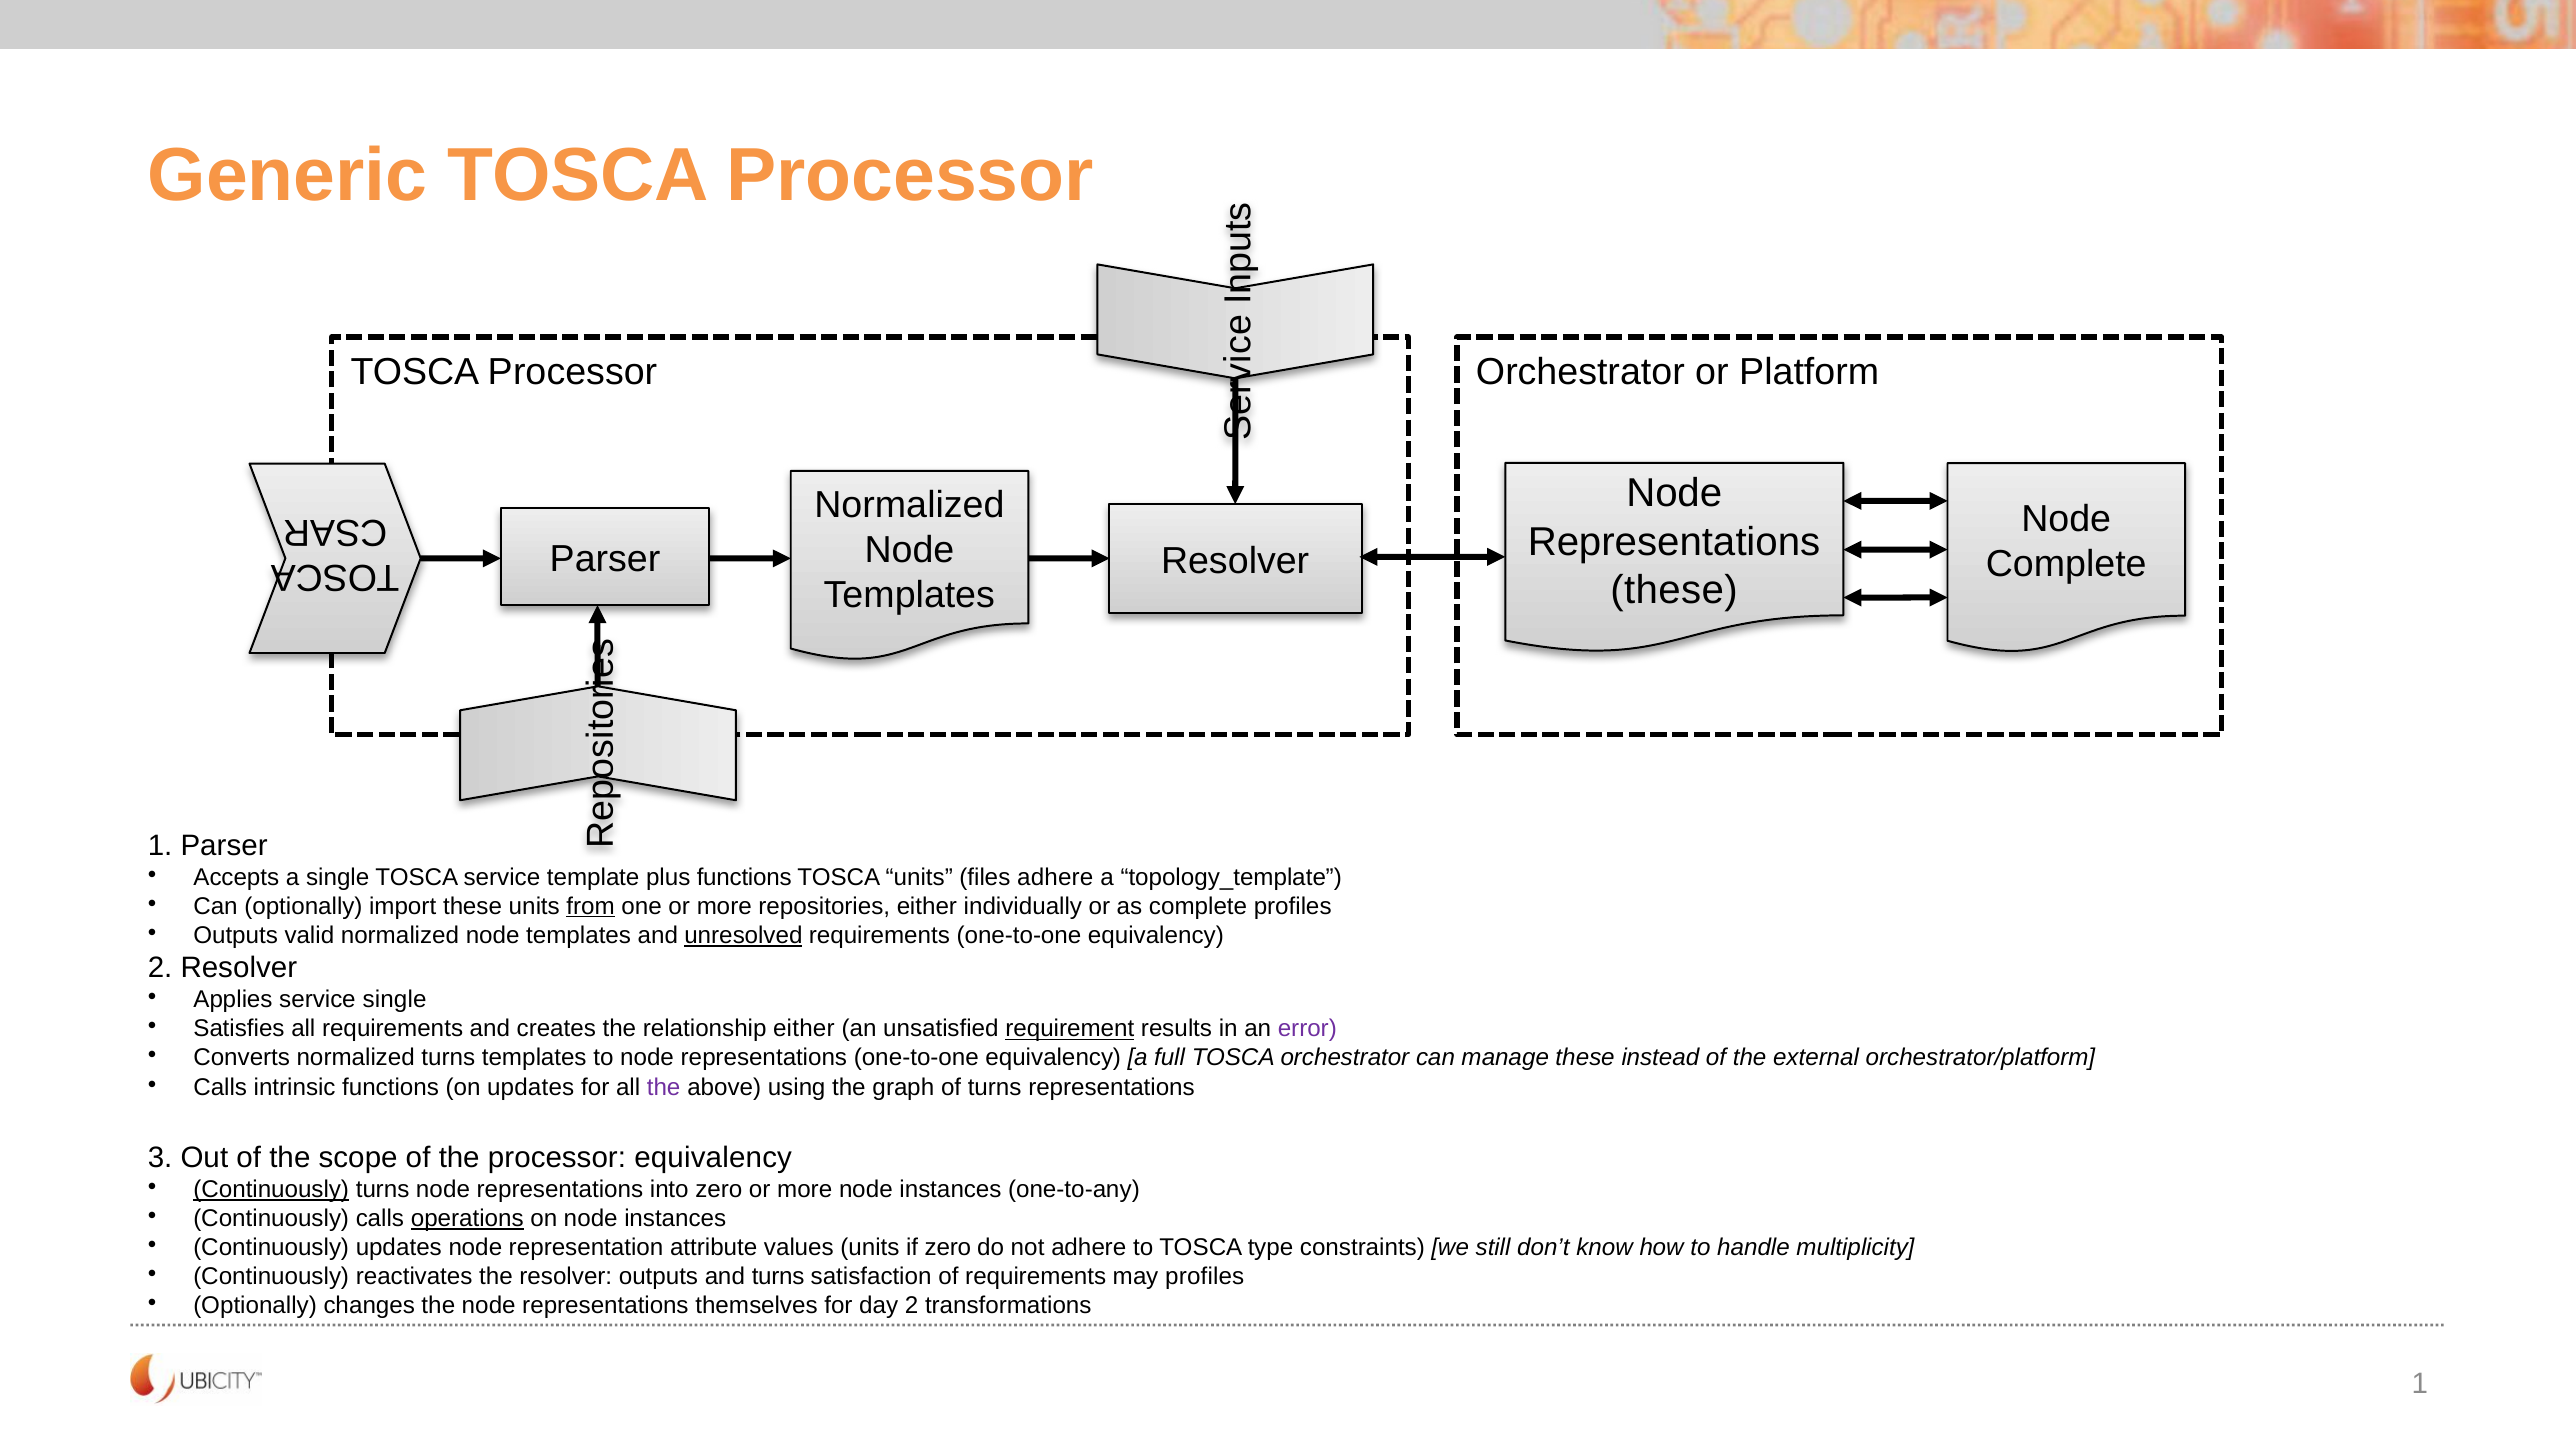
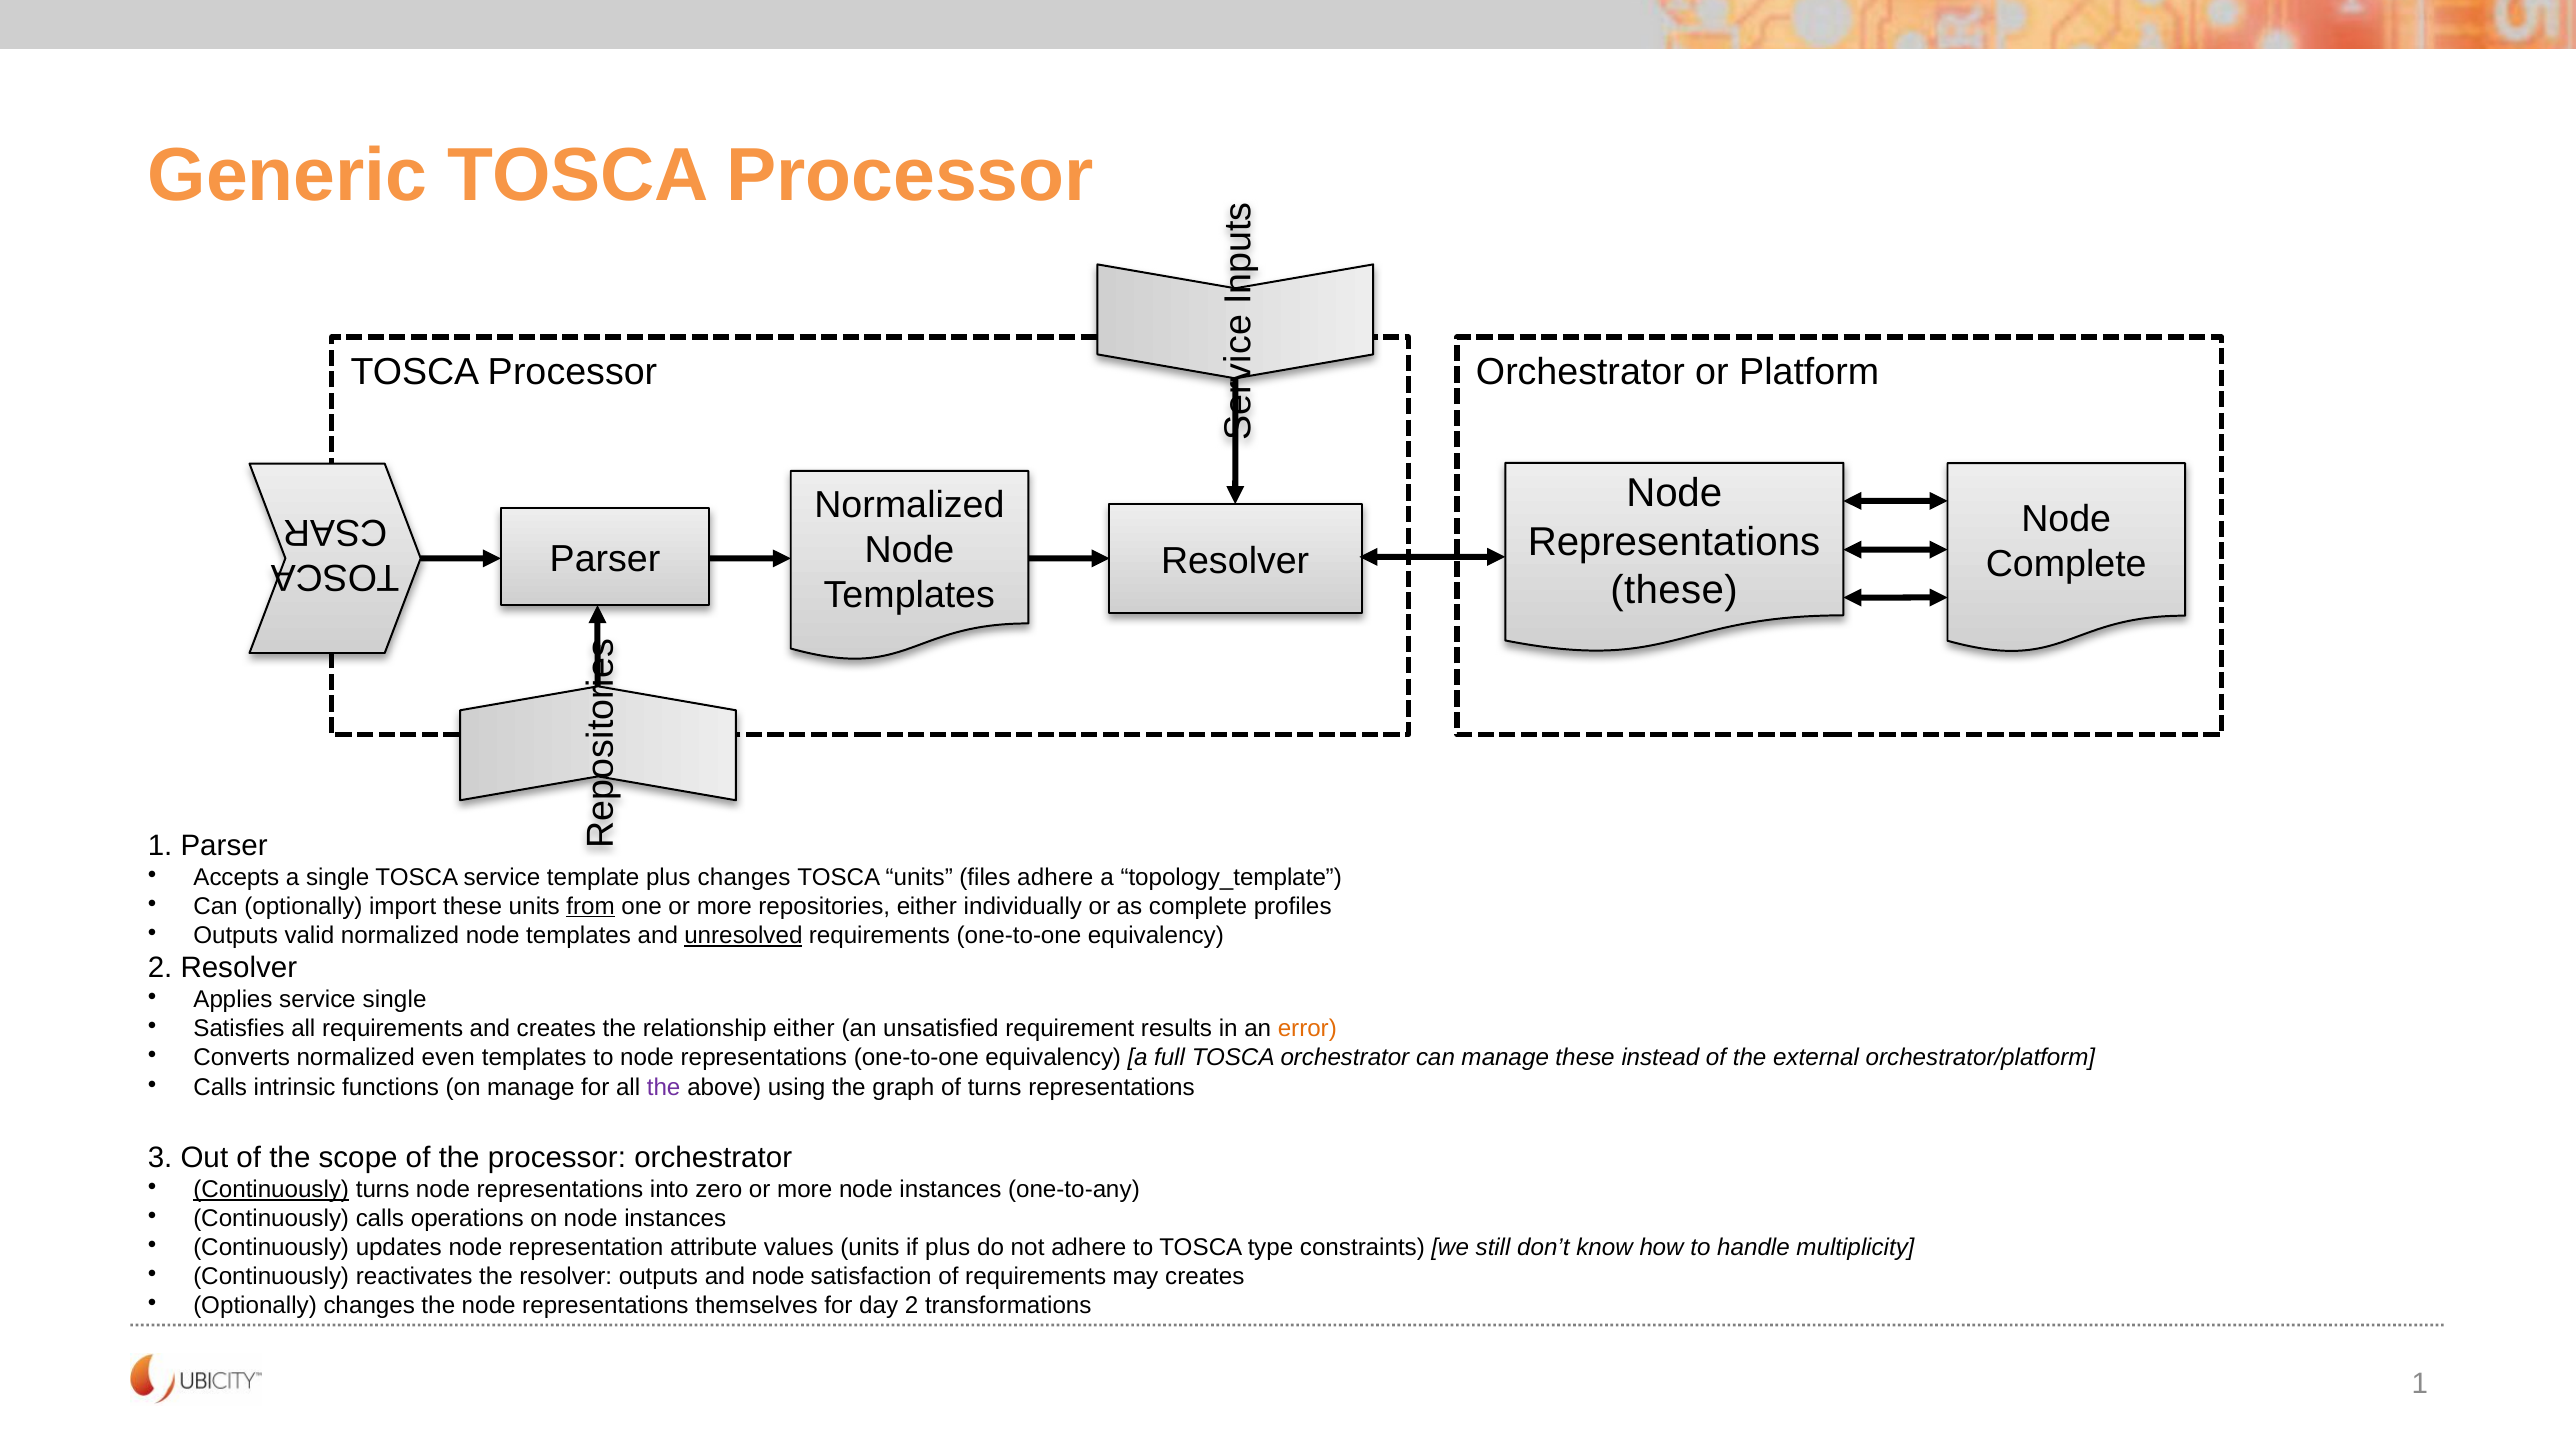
plus functions: functions -> changes (744, 877)
requirement underline: present -> none (1070, 1029)
error colour: purple -> orange (1307, 1029)
normalized turns: turns -> even (448, 1058)
on updates: updates -> manage (531, 1087)
processor equivalency: equivalency -> orchestrator (713, 1158)
operations underline: present -> none (467, 1219)
if zero: zero -> plus (948, 1248)
and turns: turns -> node (778, 1277)
may profiles: profiles -> creates (1205, 1277)
